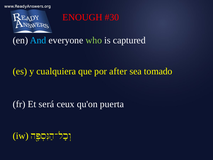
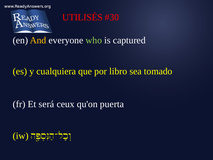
ENOUGH: ENOUGH -> UTILISÉS (82, 17)
And colour: light blue -> yellow (38, 40)
after: after -> libro (118, 71)
